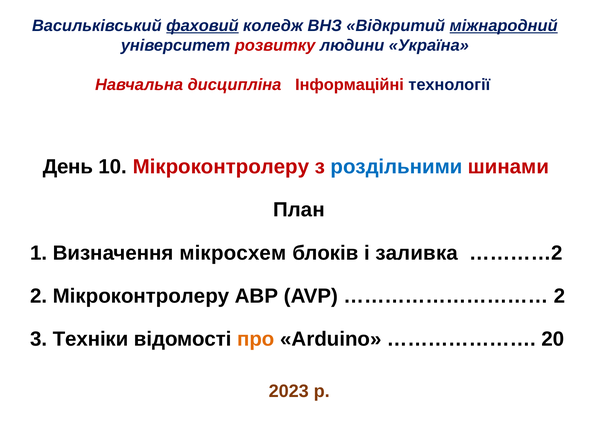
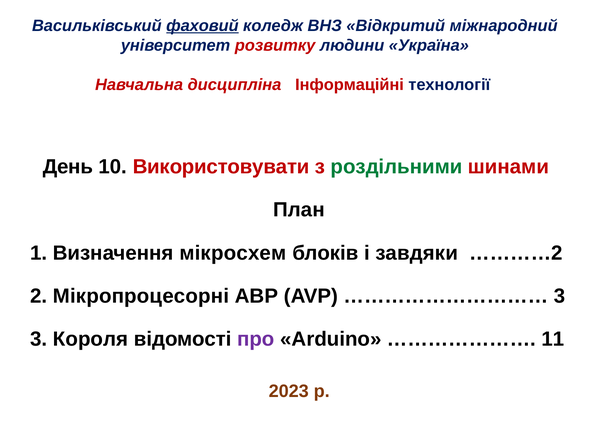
міжнародний underline: present -> none (504, 26)
10 Мікроконтролеру: Мікроконтролеру -> Використовувати (221, 167)
роздільними colour: blue -> green (396, 167)
заливка: заливка -> завдяки (417, 253)
2 Мікроконтролеру: Мікроконтролеру -> Мікропроцесорні (141, 296)
2: 2 -> 3 (560, 296)
Техніки: Техніки -> Короля (91, 339)
про colour: orange -> purple (256, 339)
20: 20 -> 11 (553, 339)
